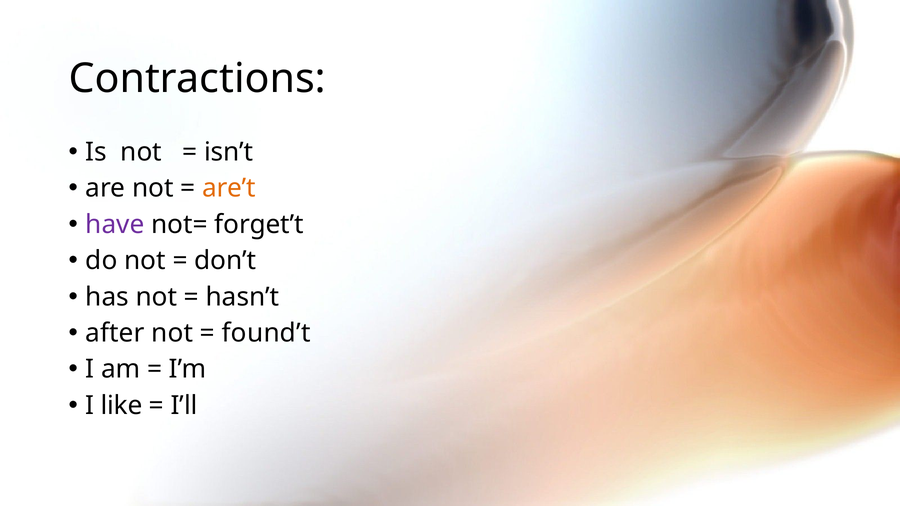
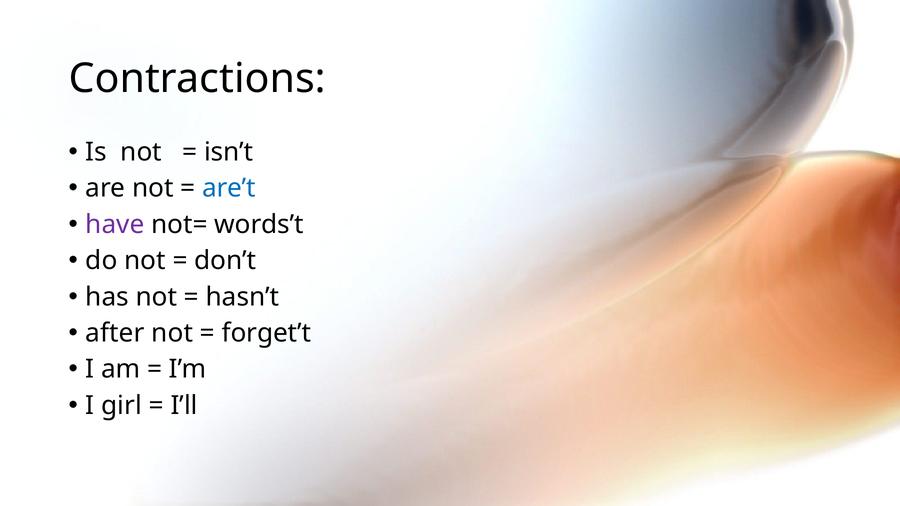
are’t colour: orange -> blue (229, 188)
forget’t: forget’t -> words’t (259, 225)
found’t: found’t -> forget’t (266, 333)
like: like -> girl (121, 406)
